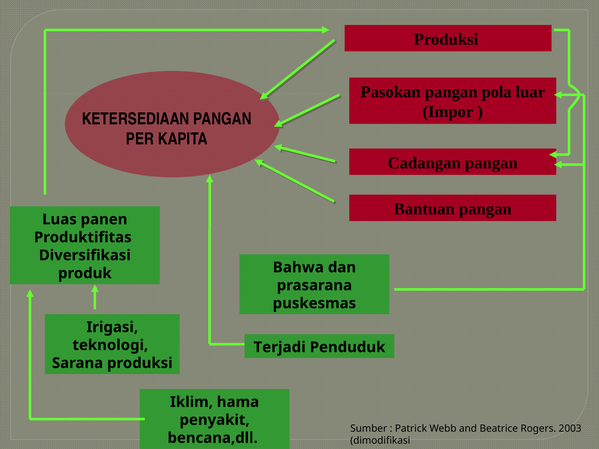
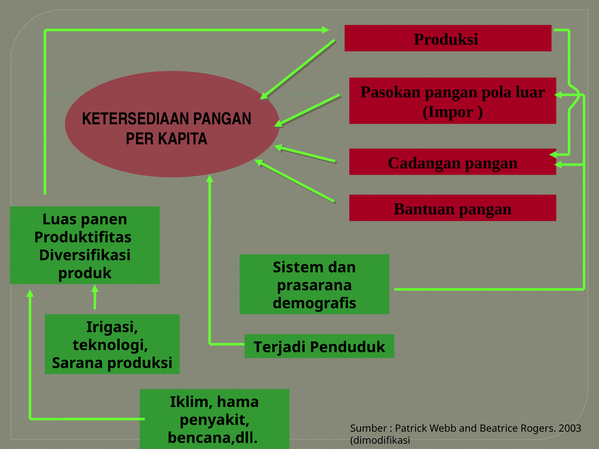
Bahwa: Bahwa -> Sistem (298, 268)
puskesmas: puskesmas -> demografis (314, 303)
